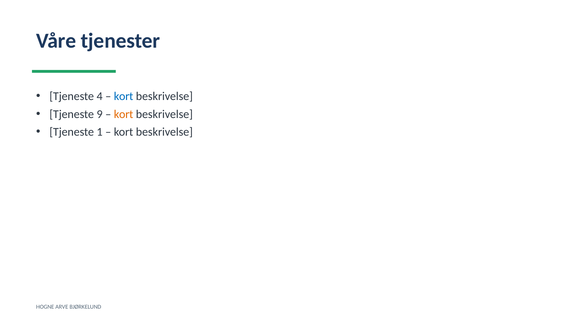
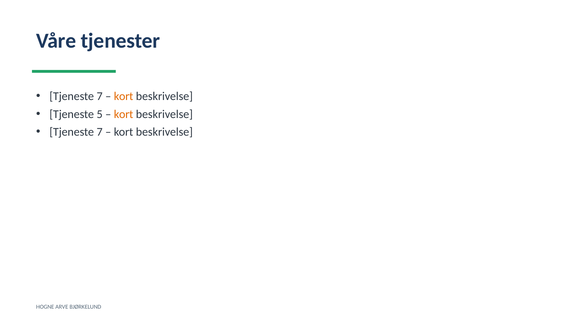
4: 4 -> 7 (100, 96)
kort colour: blue -> orange (124, 96)
9: 9 -> 5 (100, 114)
1: 1 -> 7 (100, 132)
